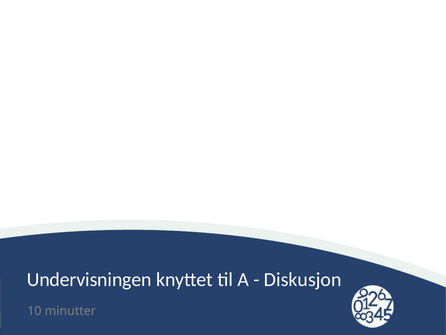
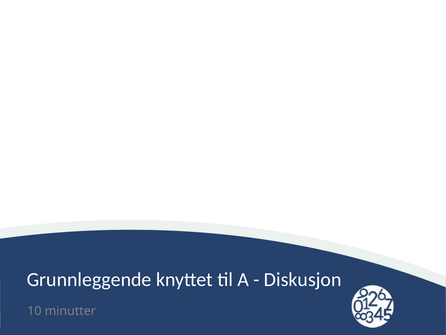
Undervisningen: Undervisningen -> Grunnleggende (89, 279)
